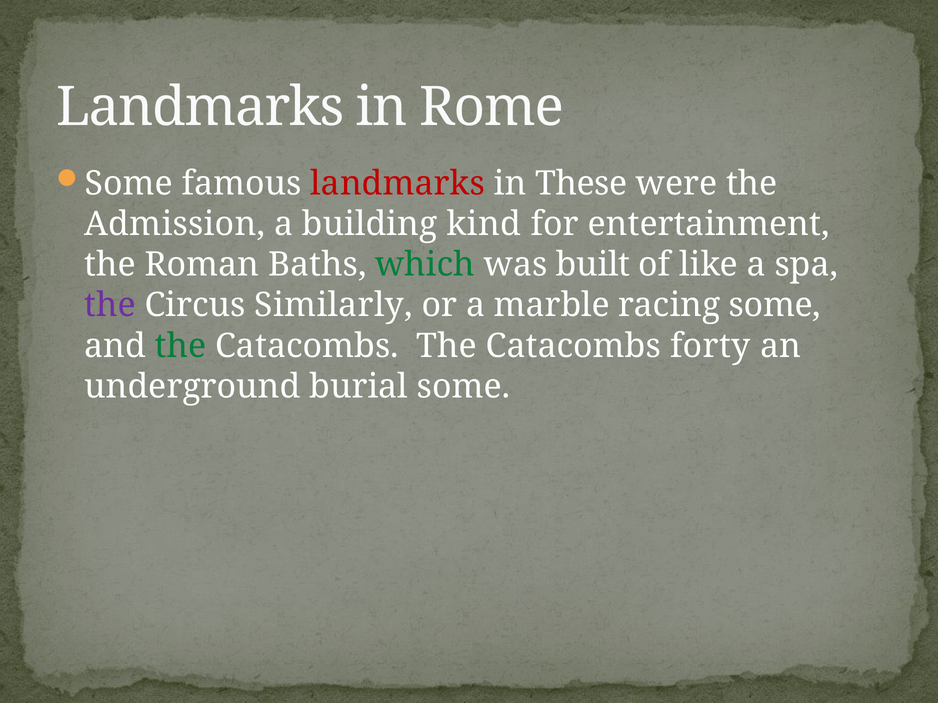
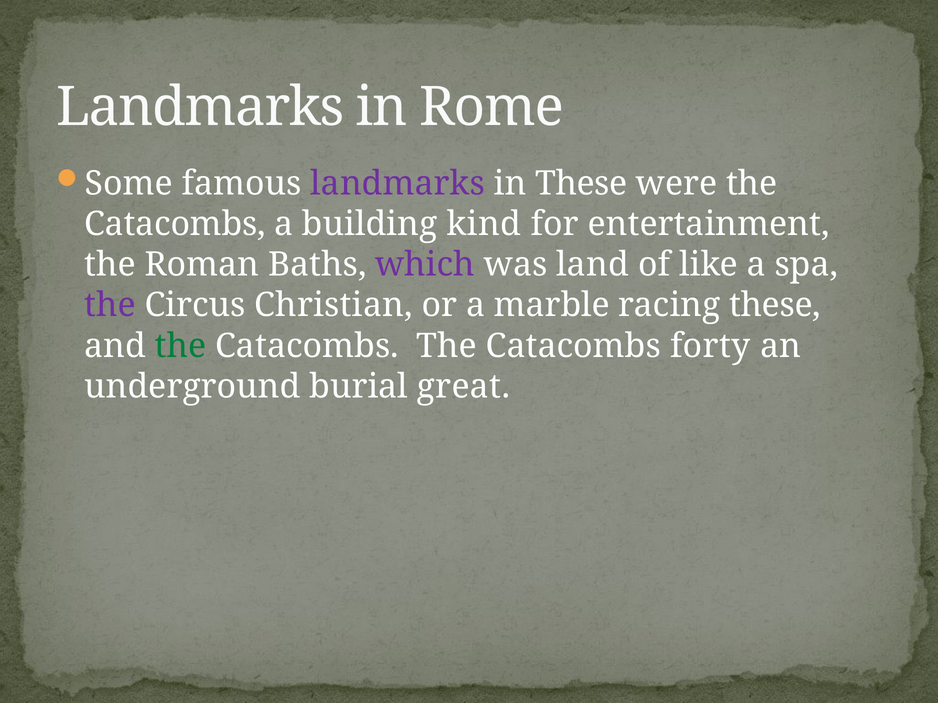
landmarks colour: red -> purple (398, 184)
Admission: Admission -> Catacombs (175, 224)
which colour: green -> purple (425, 265)
built: built -> land (593, 265)
Similarly: Similarly -> Christian (334, 305)
racing some: some -> these (775, 305)
burial some: some -> great (463, 387)
